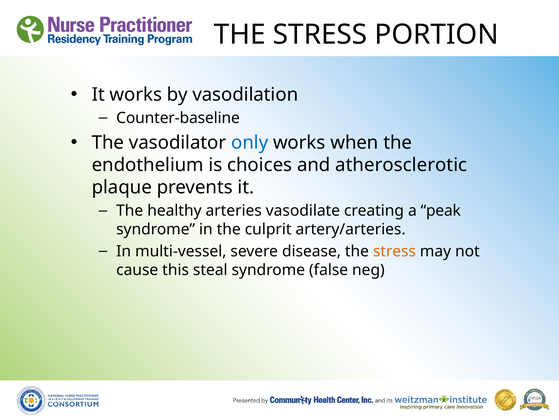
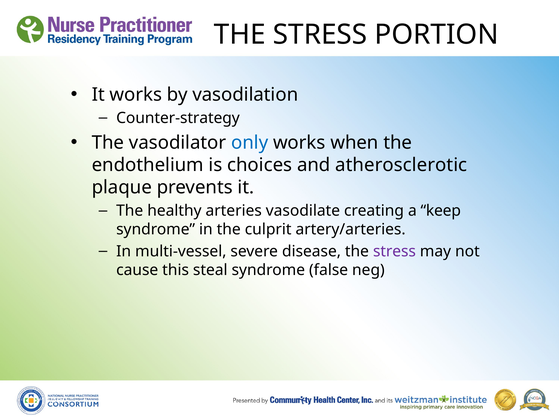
Counter-baseline: Counter-baseline -> Counter-strategy (178, 118)
peak: peak -> keep (441, 210)
stress colour: orange -> purple (394, 251)
